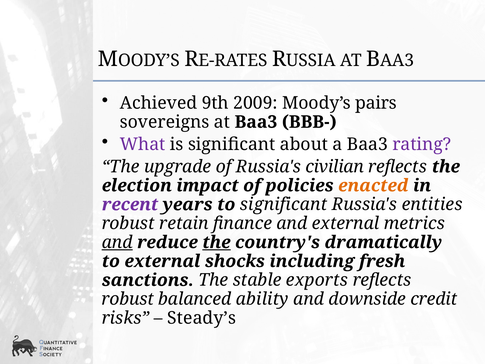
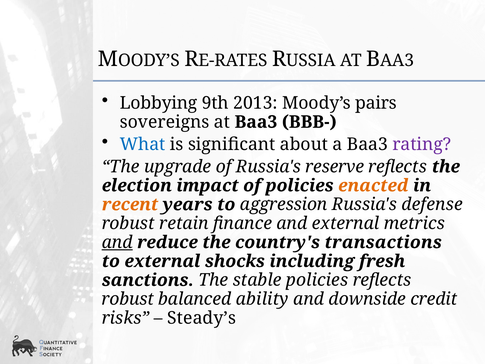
Achieved: Achieved -> Lobbying (159, 103)
2009: 2009 -> 2013 (255, 103)
What colour: purple -> blue (143, 144)
civilian: civilian -> reserve (335, 167)
recent colour: purple -> orange (130, 204)
to significant: significant -> aggression (284, 204)
entities: entities -> defense (432, 204)
the underline: present -> none (216, 242)
dramatically: dramatically -> transactions (383, 242)
stable exports: exports -> policies (317, 280)
